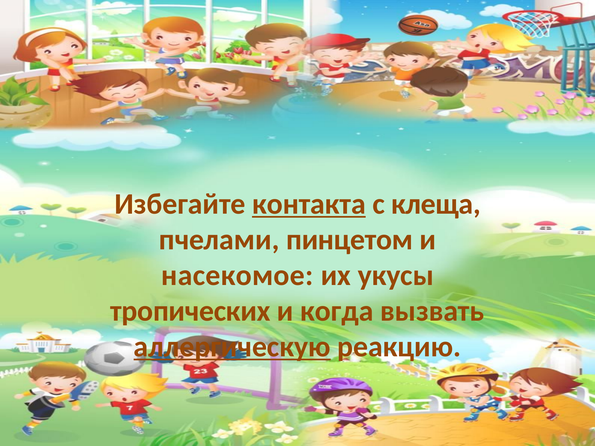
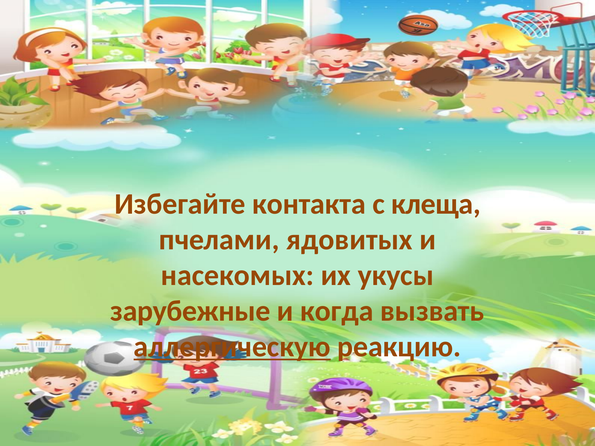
контакта underline: present -> none (309, 204)
пинцетом: пинцетом -> ядовитых (349, 240)
насекомое: насекомое -> насекомых (237, 276)
тропических: тропических -> зарубежные (190, 311)
